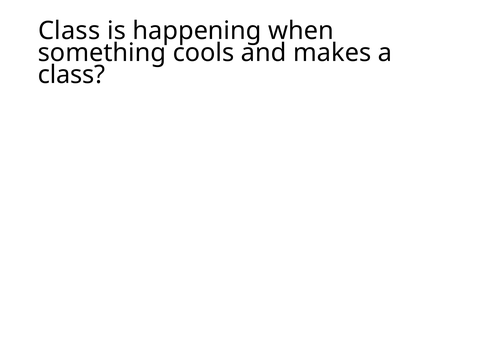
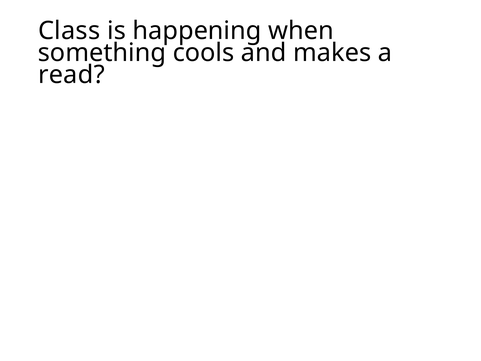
class: class -> read (71, 75)
